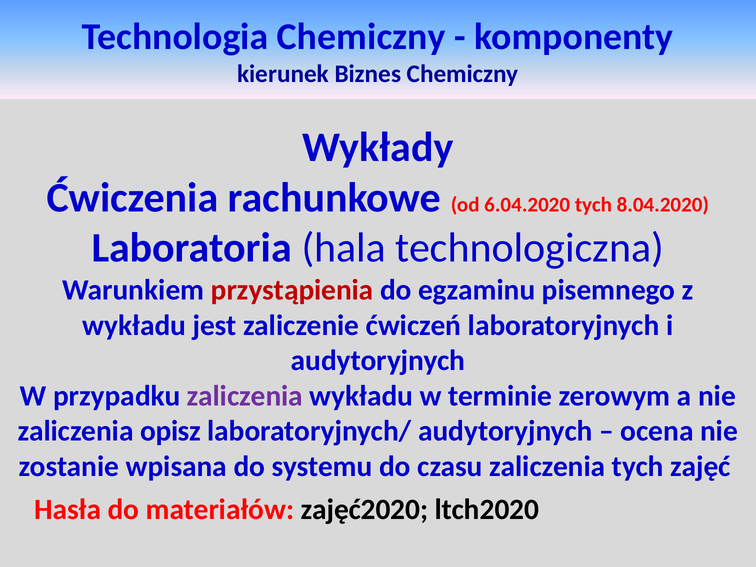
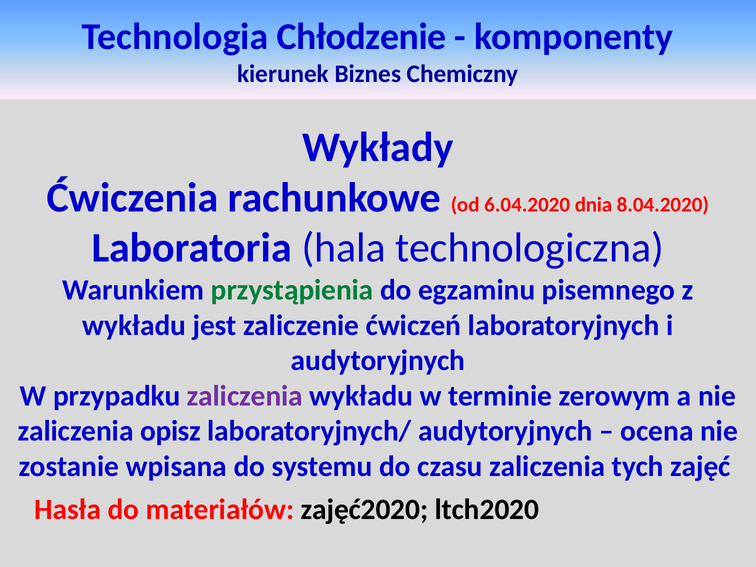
Technologia Chemiczny: Chemiczny -> Chłodzenie (362, 37)
6.04.2020 tych: tych -> dnia (593, 205)
przystąpienia colour: red -> green (292, 290)
